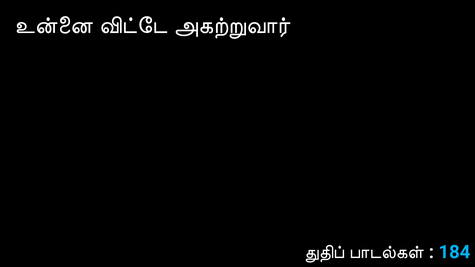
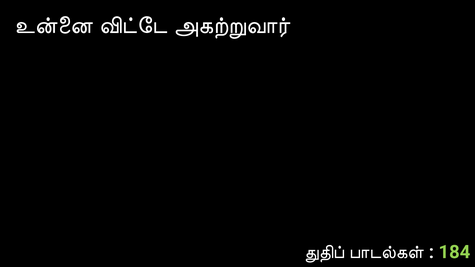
184 colour: light blue -> light green (454, 252)
